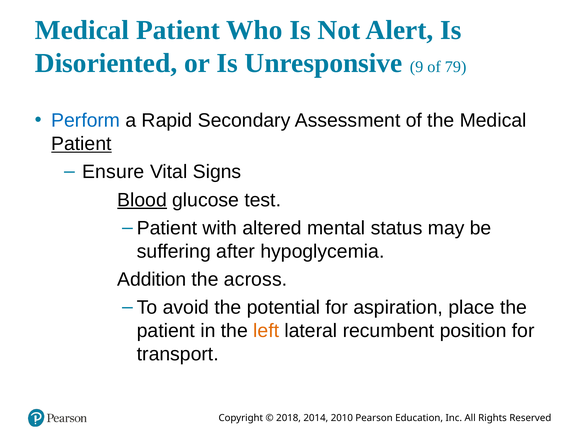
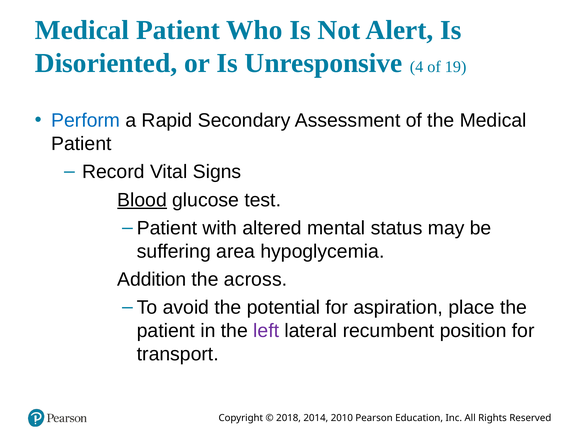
9: 9 -> 4 (417, 67)
79: 79 -> 19 (456, 67)
Patient underline: present -> none (81, 144)
Ensure: Ensure -> Record (113, 172)
after: after -> area (236, 252)
left colour: orange -> purple (266, 331)
